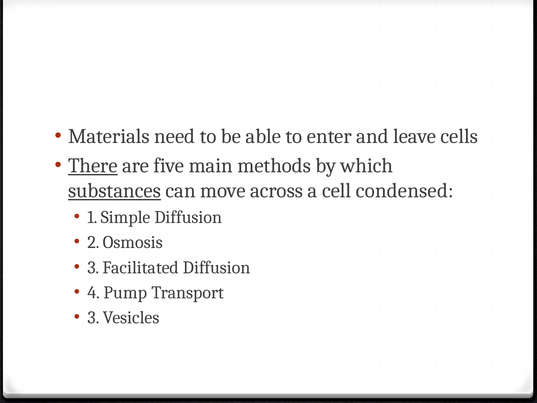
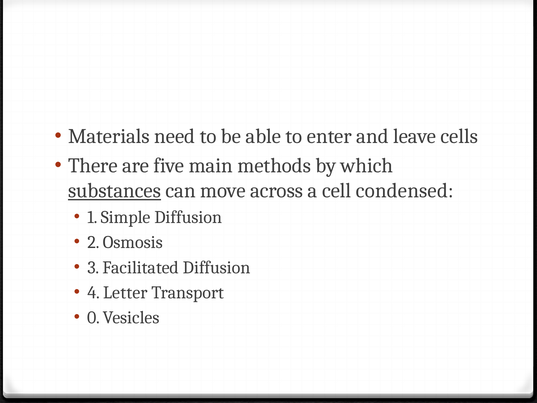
There underline: present -> none (93, 166)
Pump: Pump -> Letter (125, 292)
3: 3 -> 0 (94, 317)
